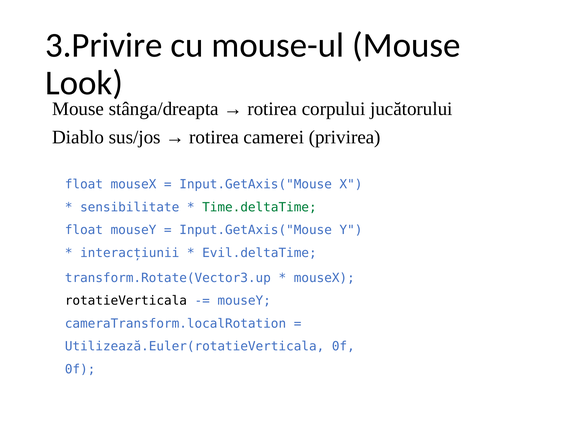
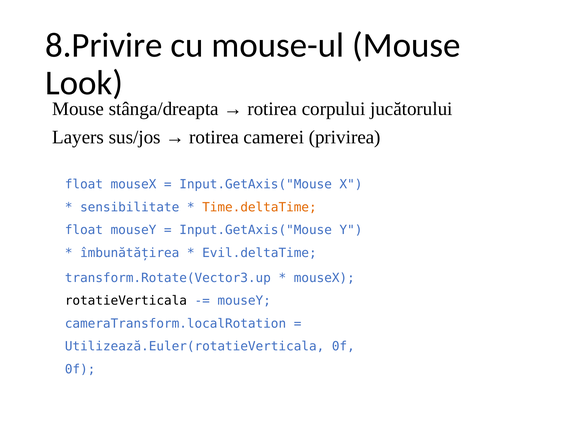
3.Privire: 3.Privire -> 8.Privire (104, 45)
Diablo: Diablo -> Layers (78, 137)
Time.deltaTime colour: green -> orange (259, 207)
interacțiunii: interacțiunii -> îmbunătățirea (130, 253)
